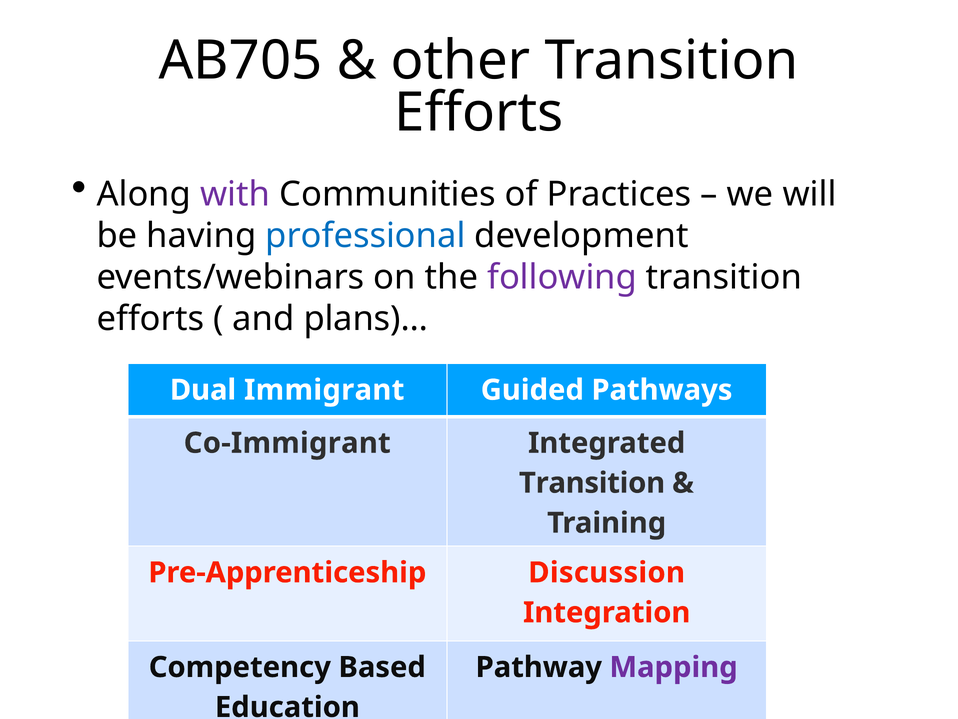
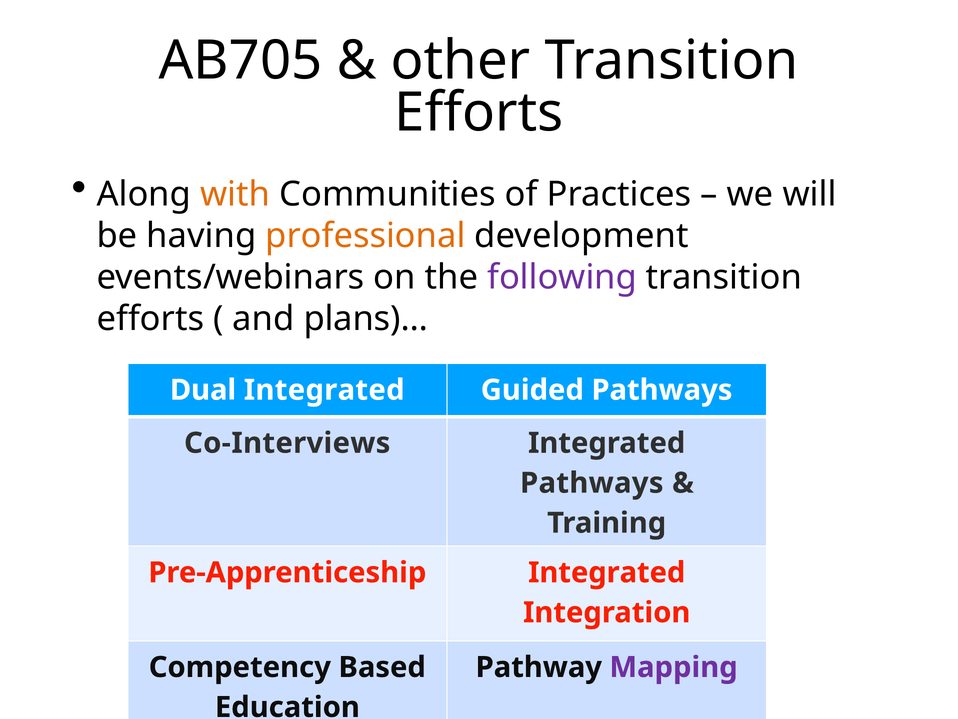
with colour: purple -> orange (235, 194)
professional colour: blue -> orange (365, 236)
Dual Immigrant: Immigrant -> Integrated (324, 390)
Co-Immigrant: Co-Immigrant -> Co-Interviews (287, 443)
Transition: Transition -> Pathways (592, 483)
Pre-Apprenticeship Discussion: Discussion -> Integrated (607, 572)
